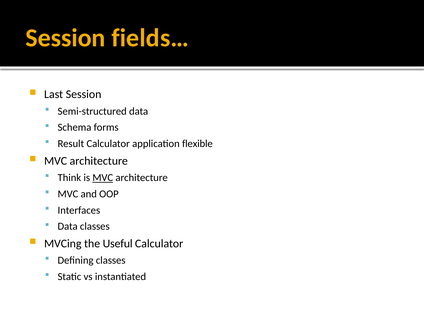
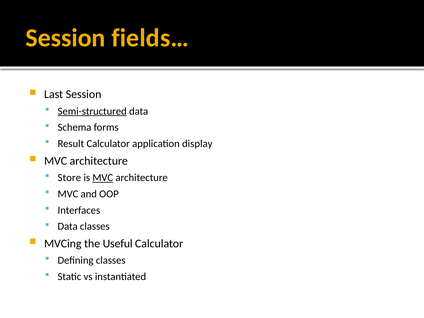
Semi-structured underline: none -> present (92, 111)
flexible: flexible -> display (197, 144)
Think: Think -> Store (69, 178)
